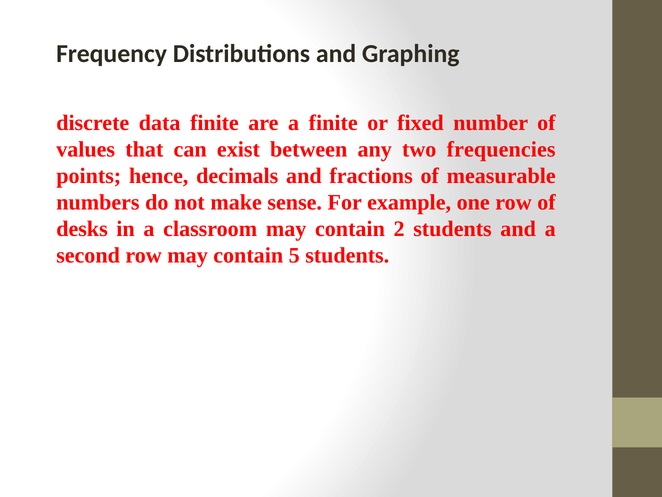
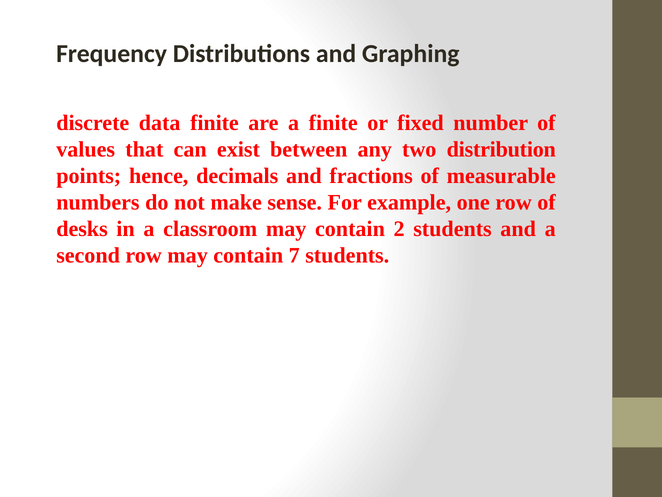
frequencies: frequencies -> distribution (501, 149)
5: 5 -> 7 (294, 255)
